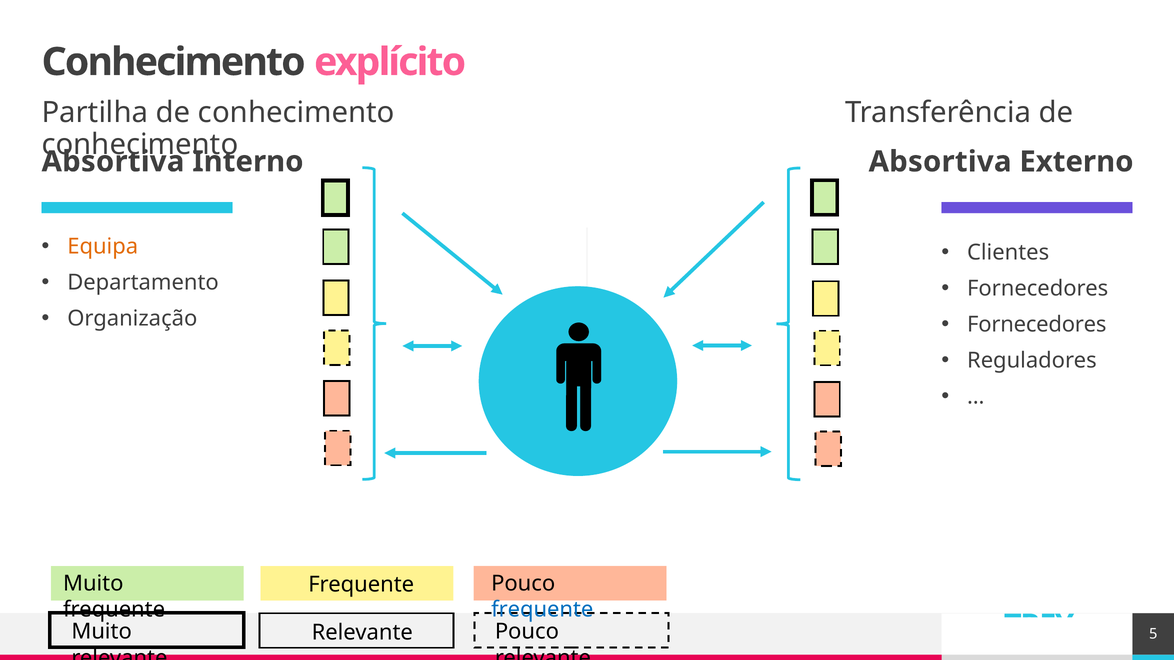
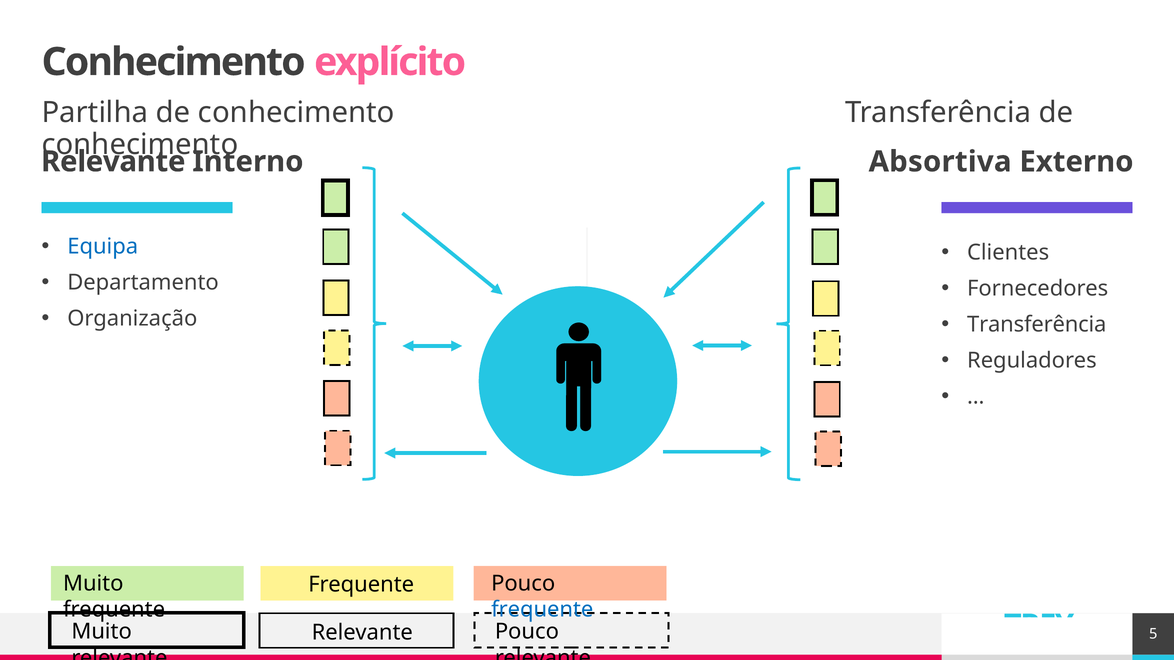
Absortiva: Absortiva -> Relevante (113, 162)
Equipa colour: orange -> blue (103, 247)
Fornecedores: Fornecedores -> Transferência (1037, 325)
